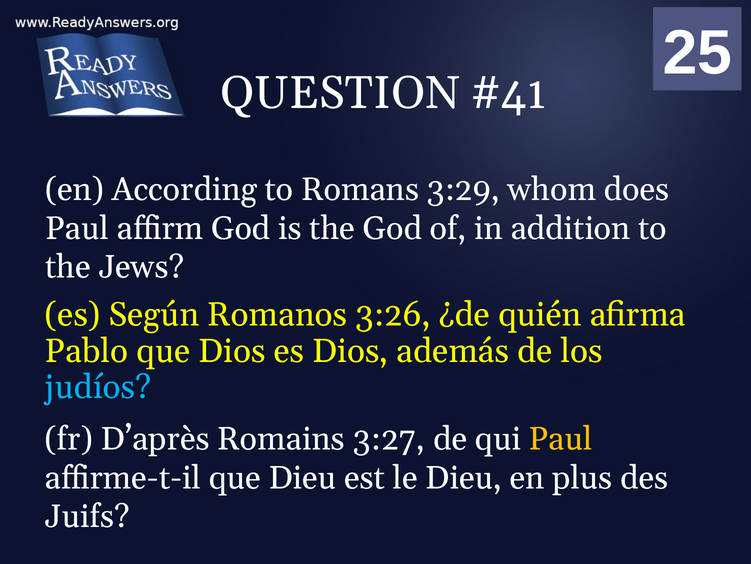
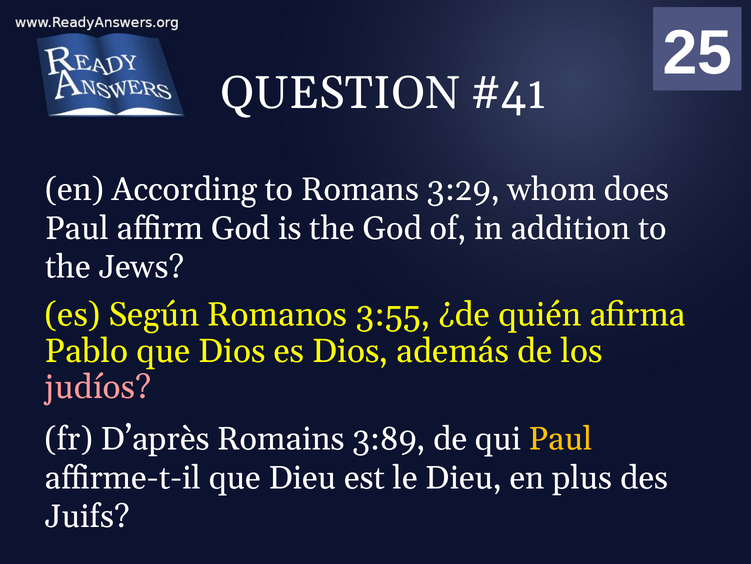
3:26: 3:26 -> 3:55 (393, 315)
judíos colour: light blue -> pink (98, 387)
3:27: 3:27 -> 3:89 (389, 438)
